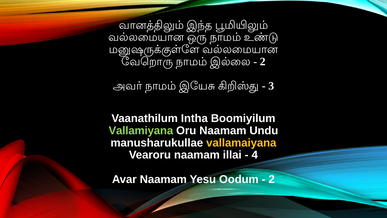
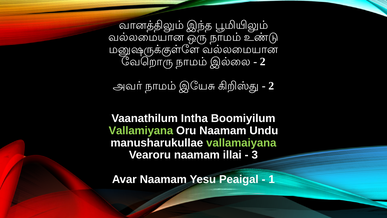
3: 3 -> 2 (271, 86)
vallamaiyana colour: yellow -> light green (241, 143)
4: 4 -> 3 (255, 155)
Oodum: Oodum -> Peaigal (239, 179)
2: 2 -> 1 (272, 179)
